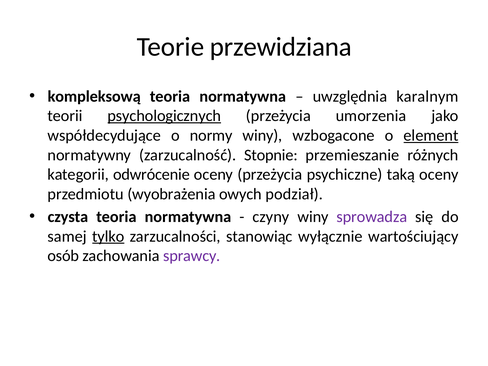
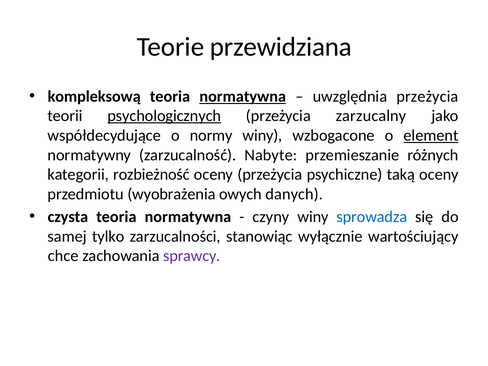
normatywna underline: none -> present (243, 96)
uwzględnia karalnym: karalnym -> przeżycia (427, 96)
umorzenia: umorzenia -> zarzucalny (371, 116)
Stopnie: Stopnie -> Nabyte (271, 155)
odwrócenie: odwrócenie -> rozbieżność (151, 174)
podział: podział -> danych (294, 194)
sprowadza colour: purple -> blue (372, 217)
tylko underline: present -> none (108, 236)
osób: osób -> chce (63, 256)
